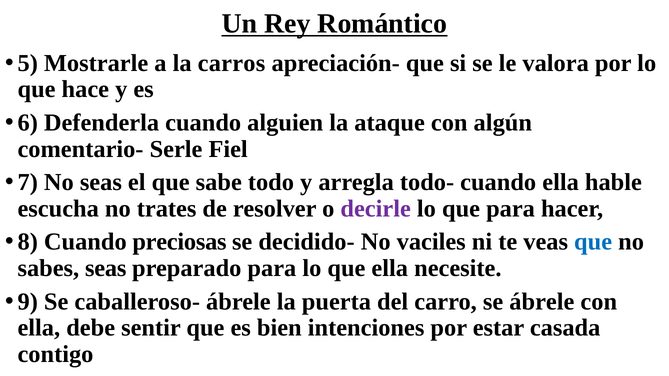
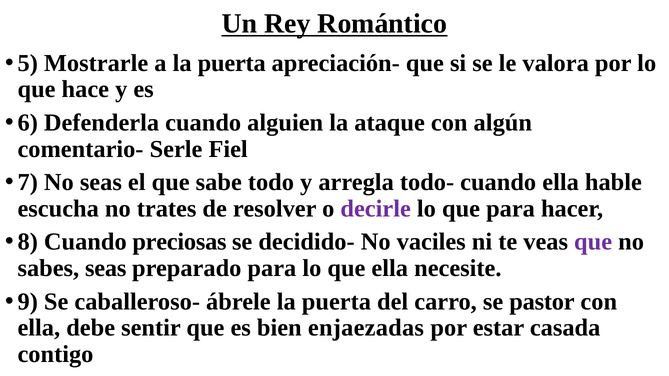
a la carros: carros -> puerta (232, 63)
que colour: blue -> purple (593, 242)
se ábrele: ábrele -> pastor (542, 302)
intenciones: intenciones -> enjaezadas (366, 328)
